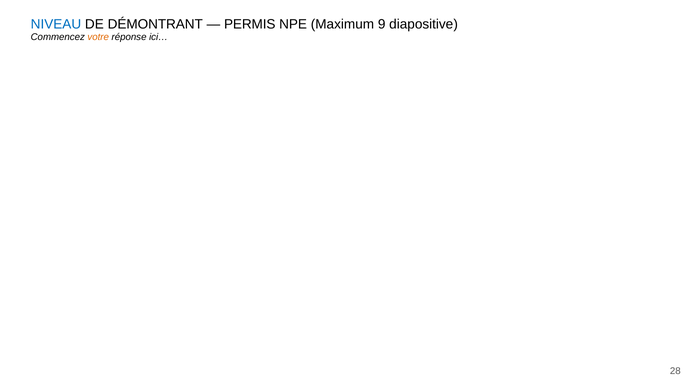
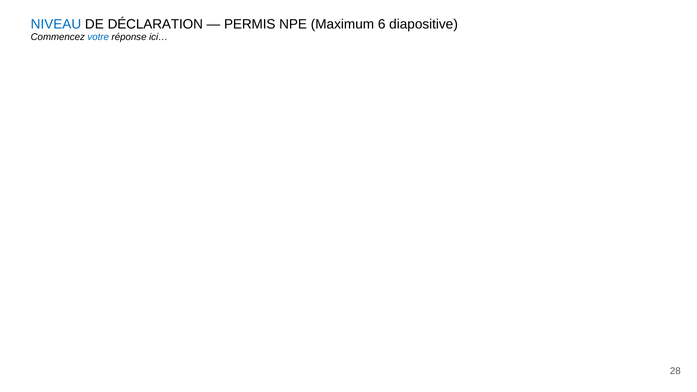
DÉMONTRANT: DÉMONTRANT -> DÉCLARATION (155, 24)
9: 9 -> 6 (382, 24)
votre colour: orange -> blue (98, 37)
